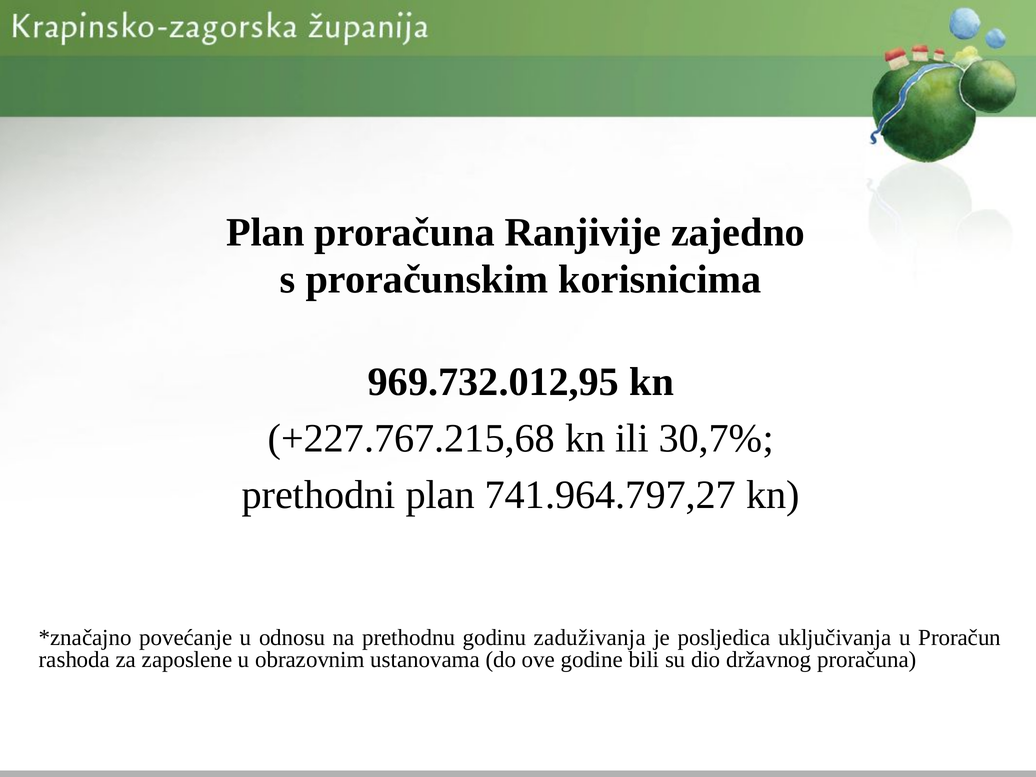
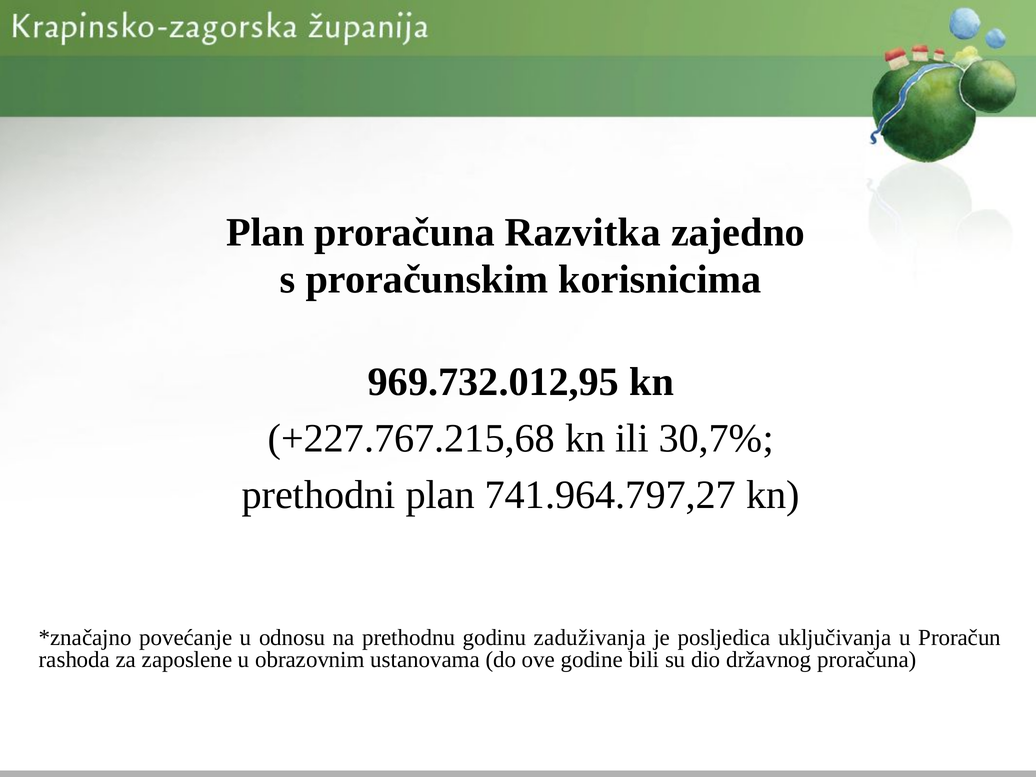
Ranjivije: Ranjivije -> Razvitka (583, 232)
